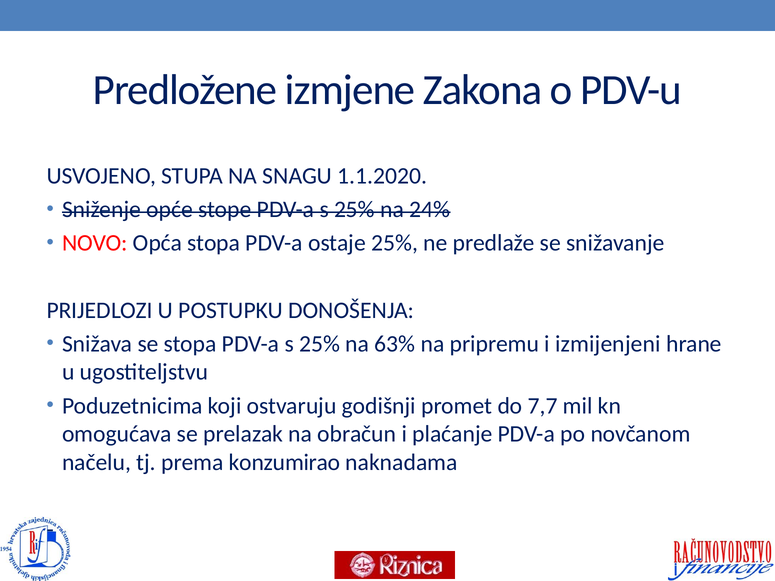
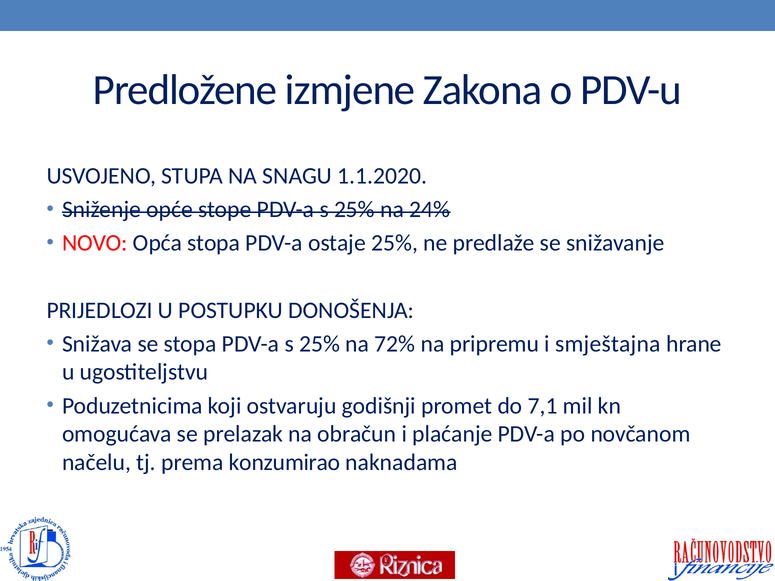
63%: 63% -> 72% (395, 344)
izmijenjeni: izmijenjeni -> smještajna (608, 344)
7,7: 7,7 -> 7,1 (543, 406)
